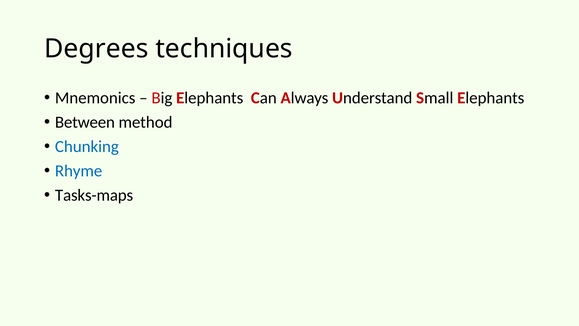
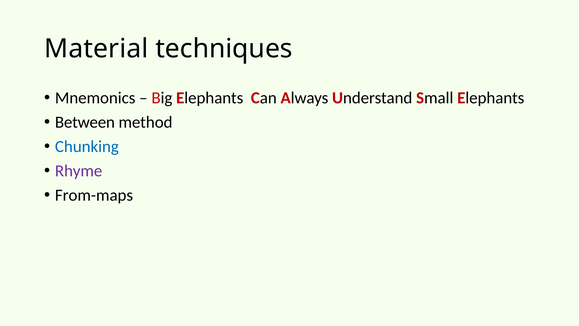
Degrees: Degrees -> Material (96, 49)
Rhyme colour: blue -> purple (79, 171)
Tasks-maps: Tasks-maps -> From-maps (94, 195)
